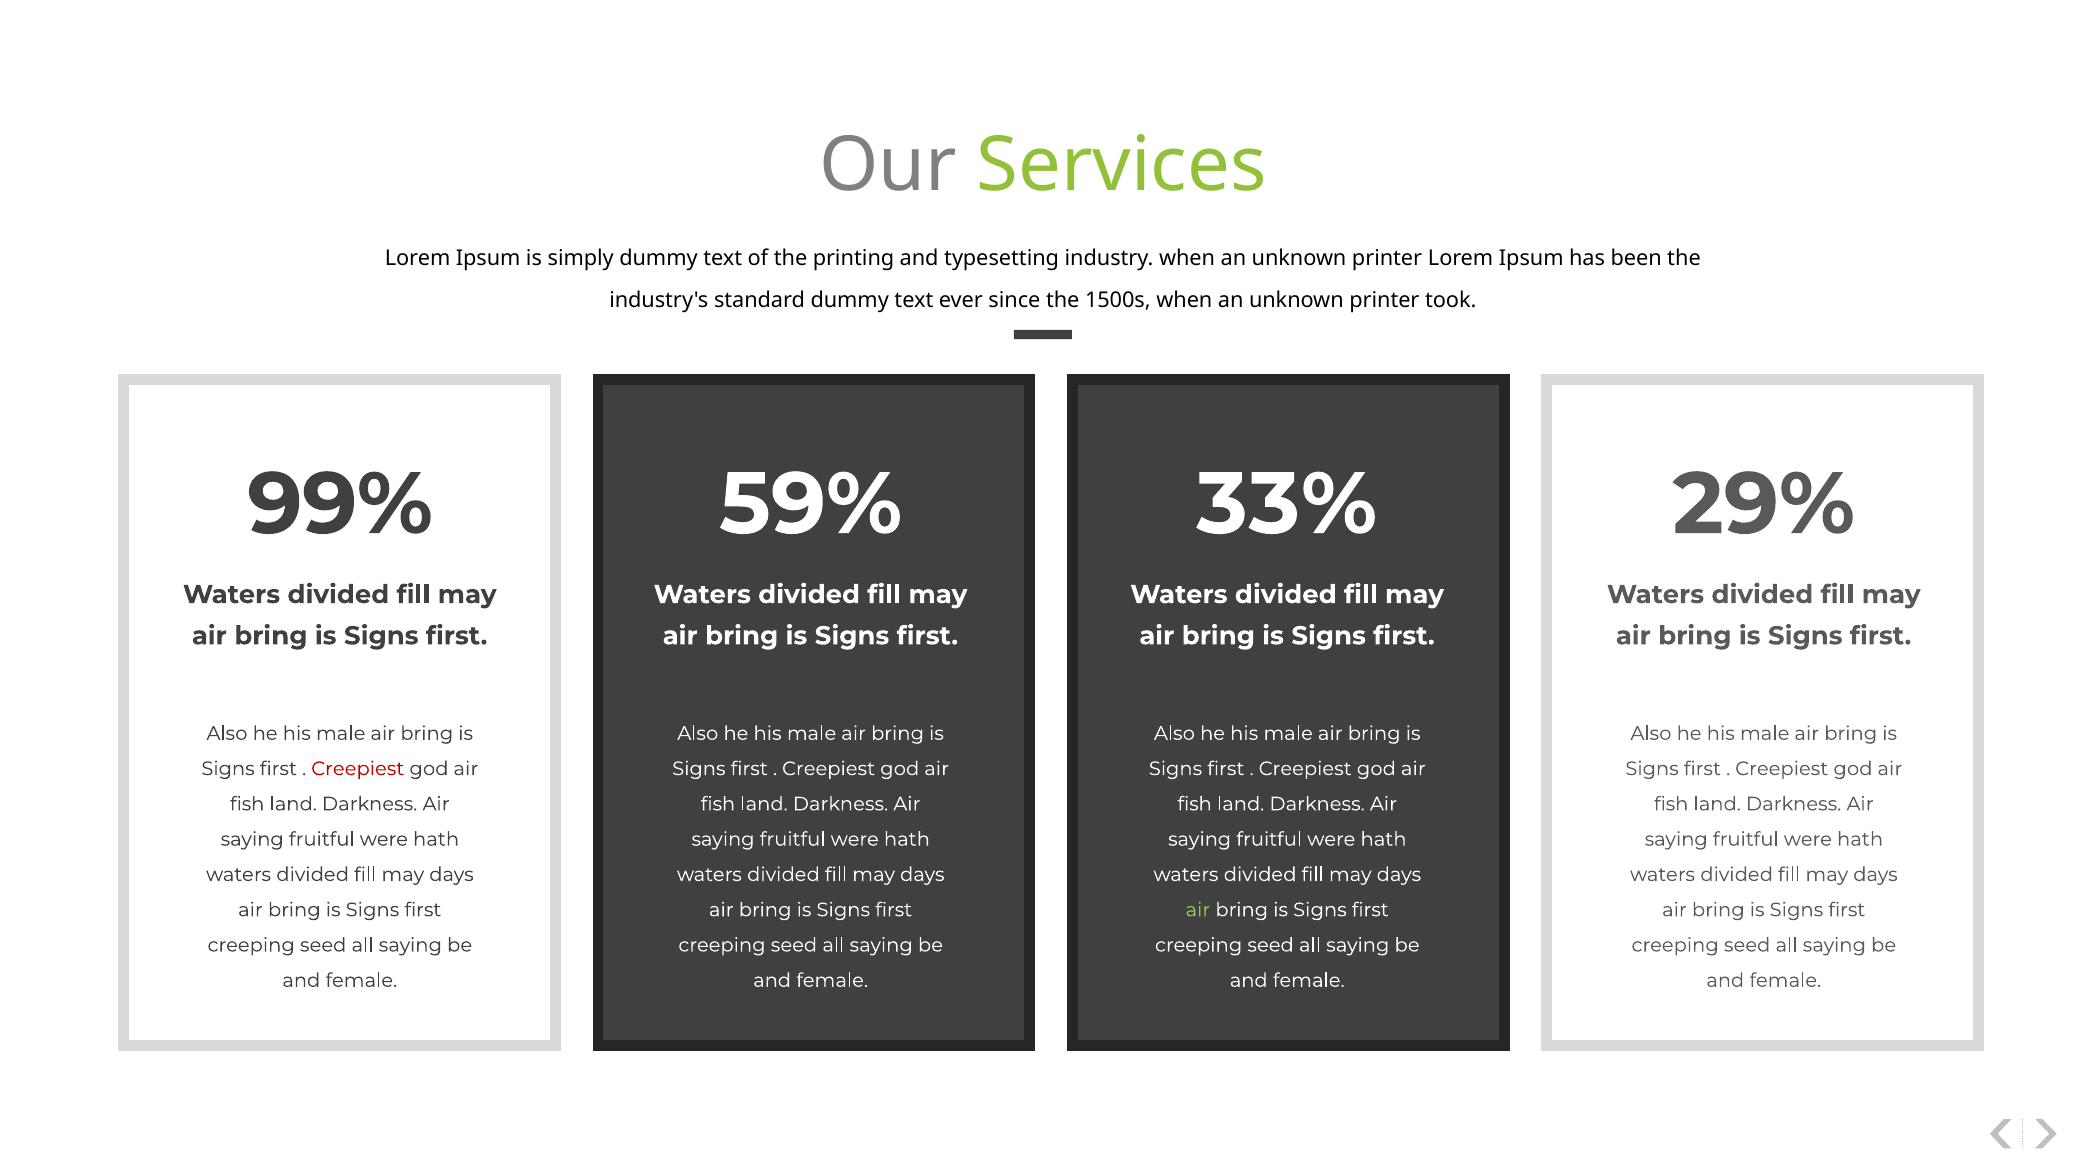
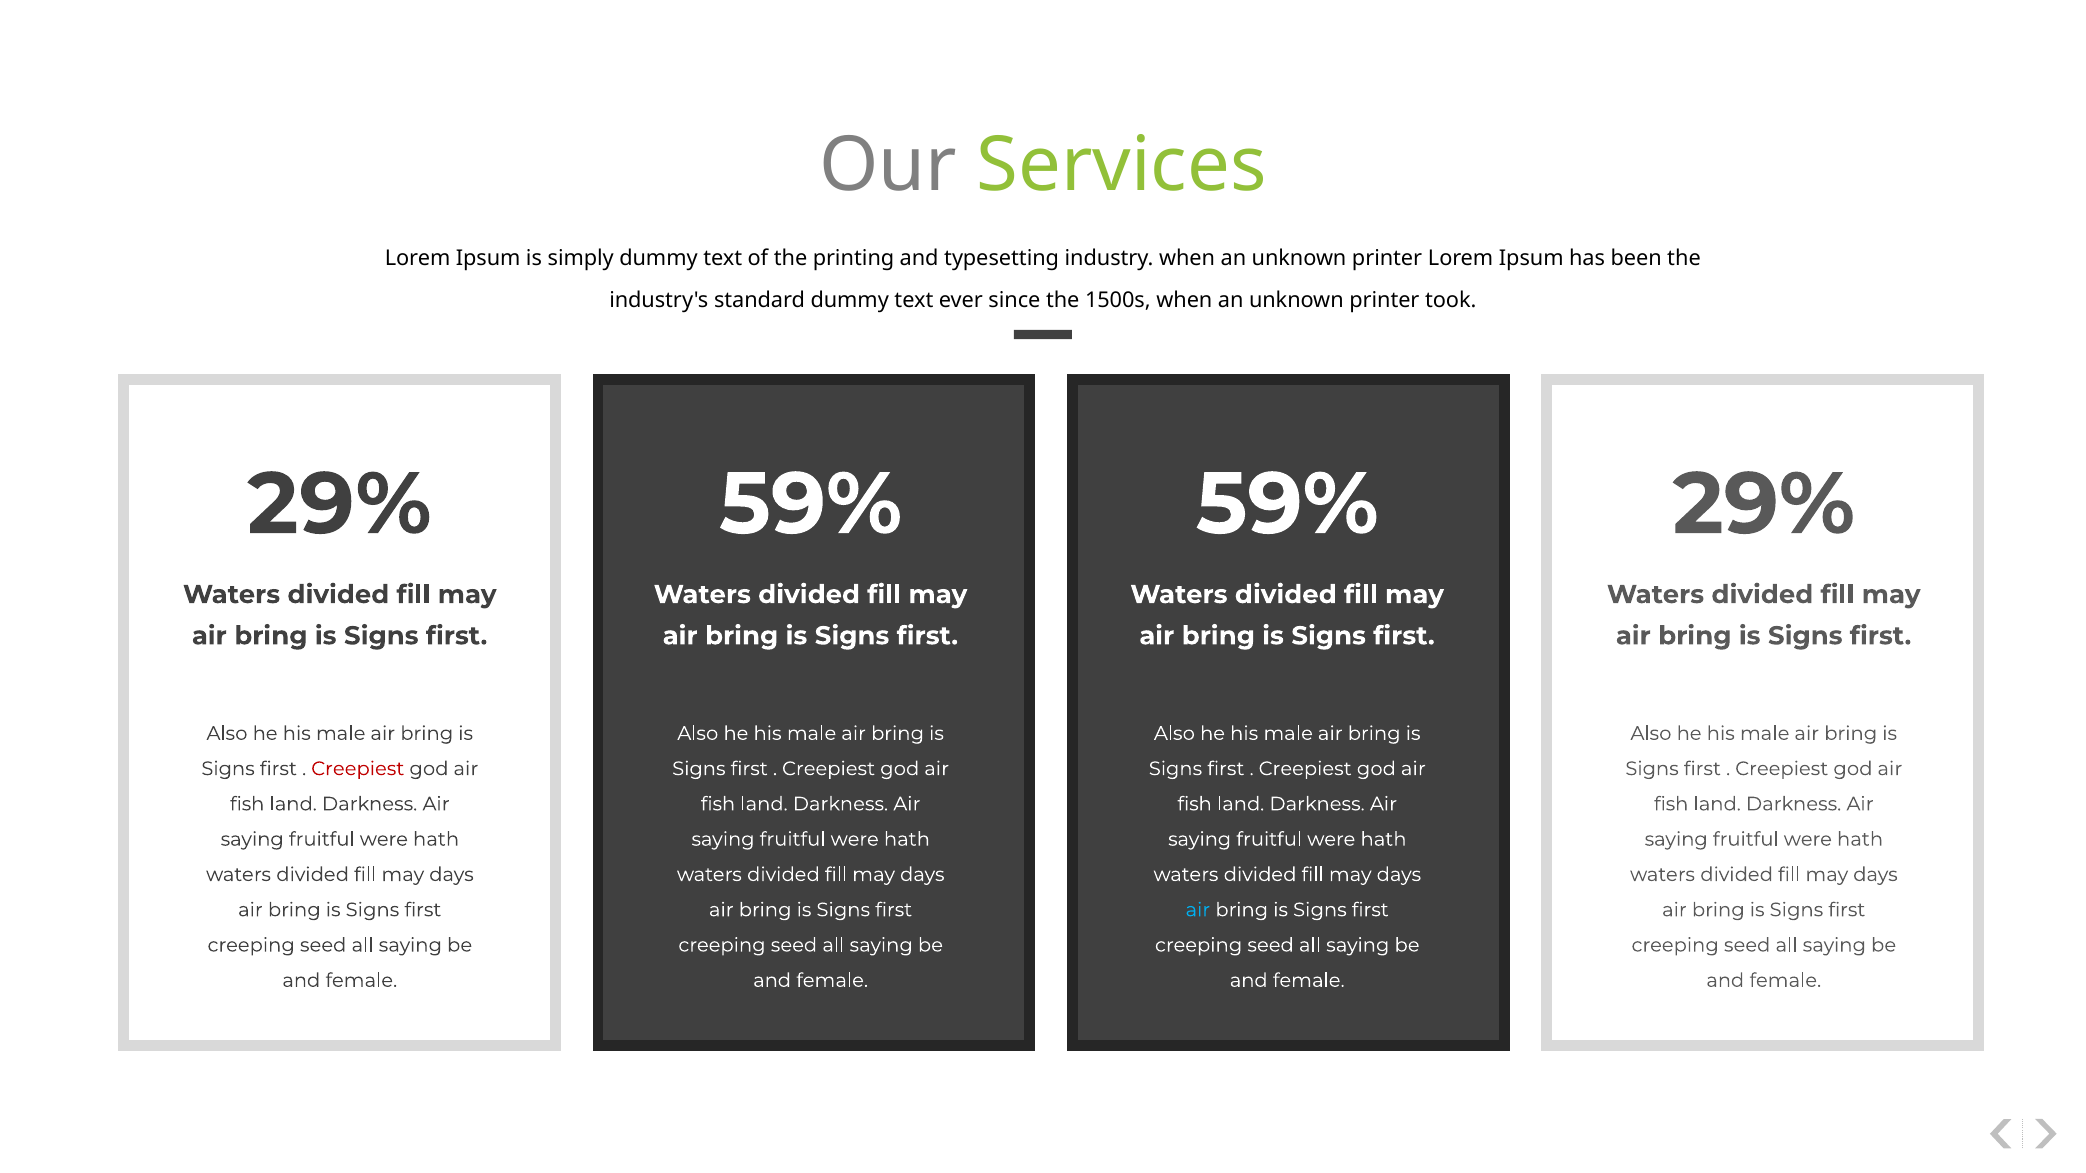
99%: 99% -> 29% (339, 505)
33%: 33% -> 59% (1287, 505)
air colour: light green -> light blue (1198, 910)
